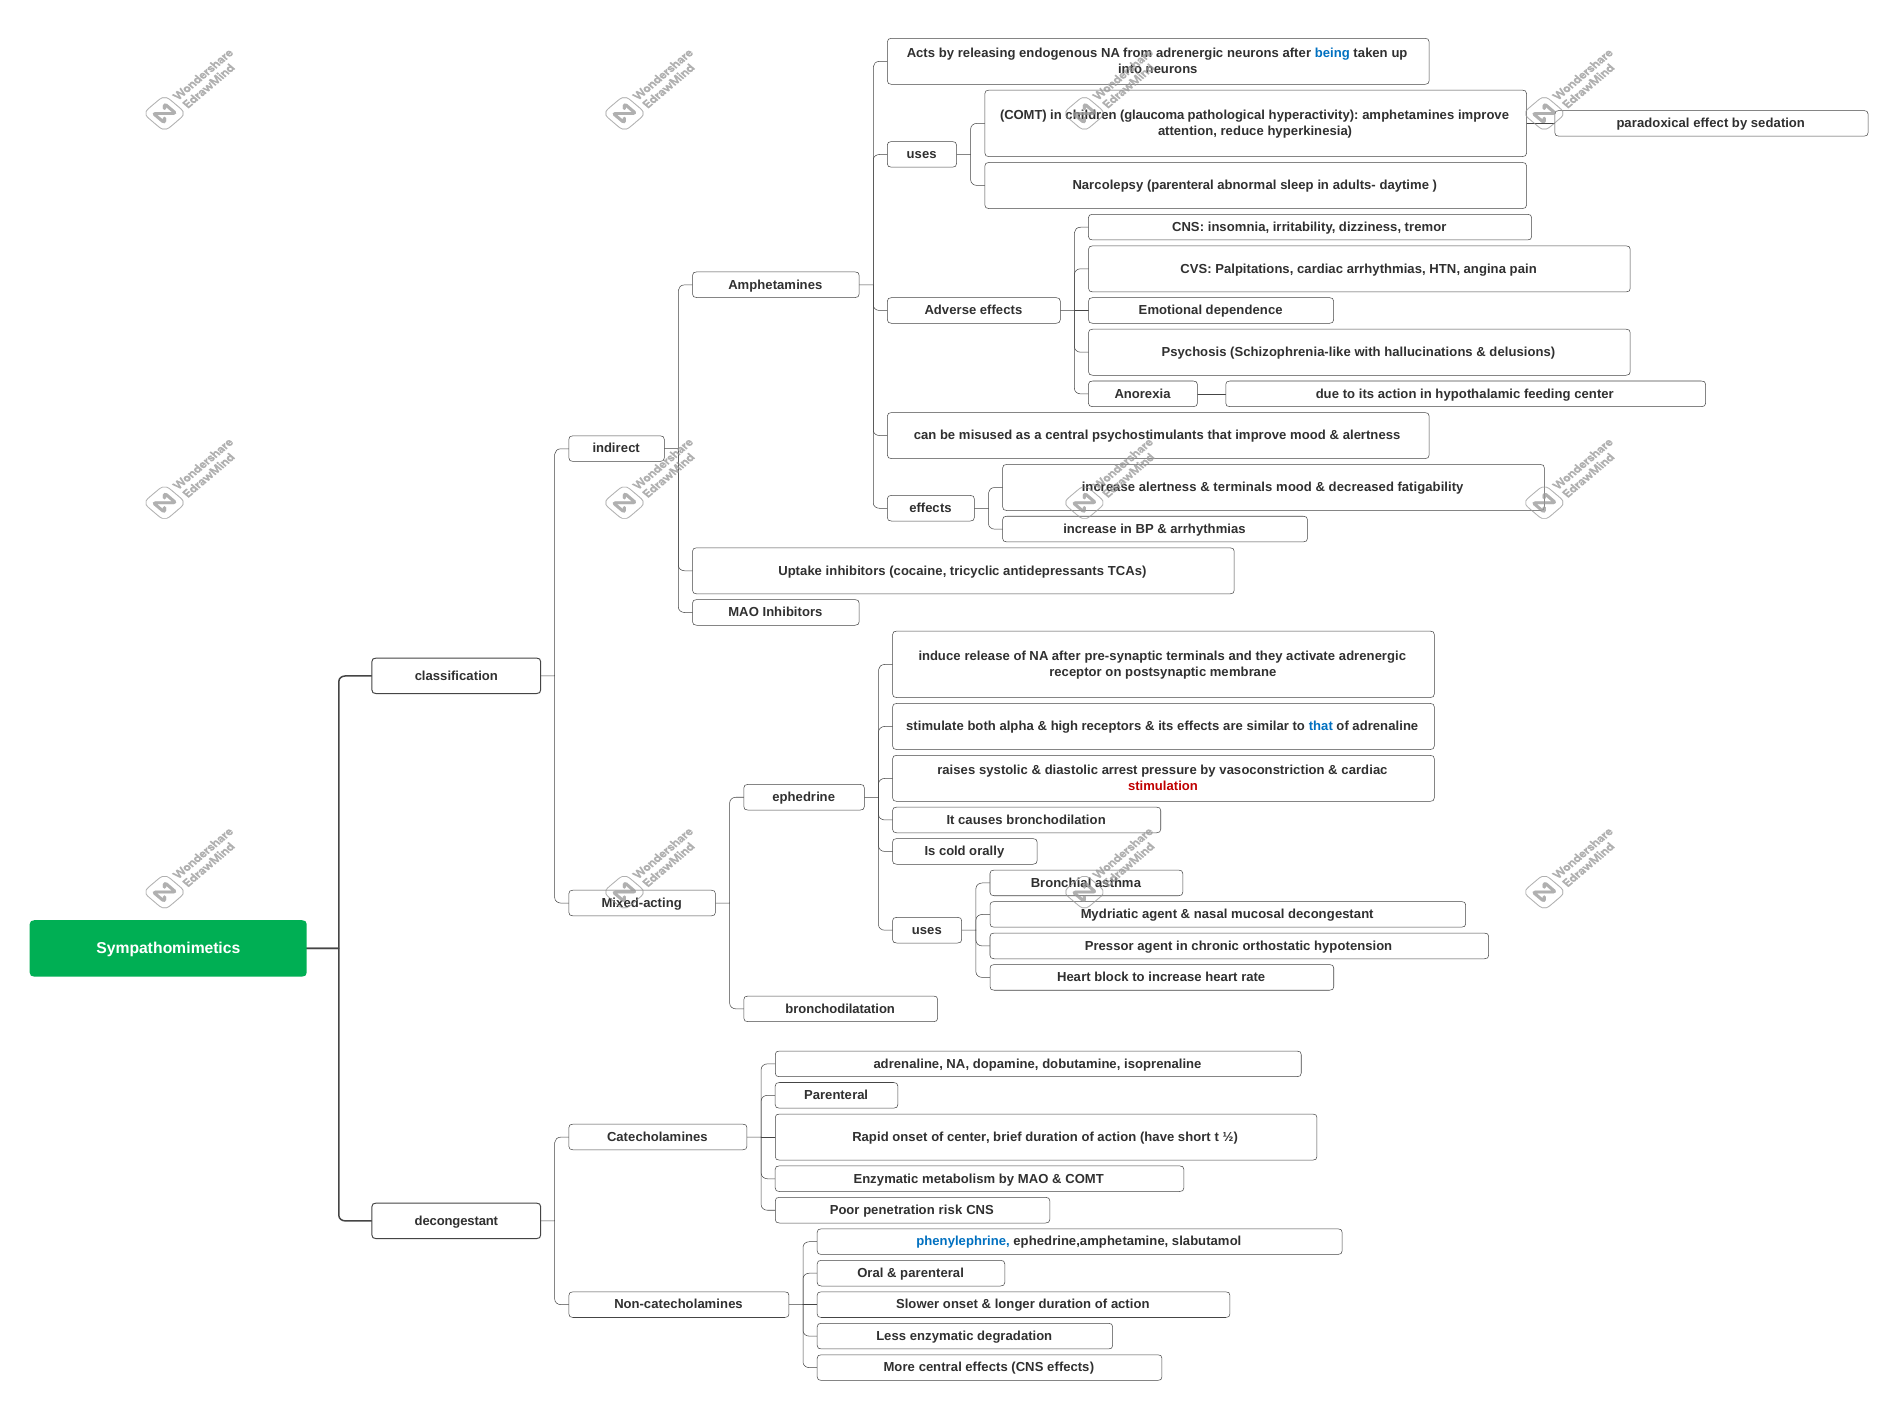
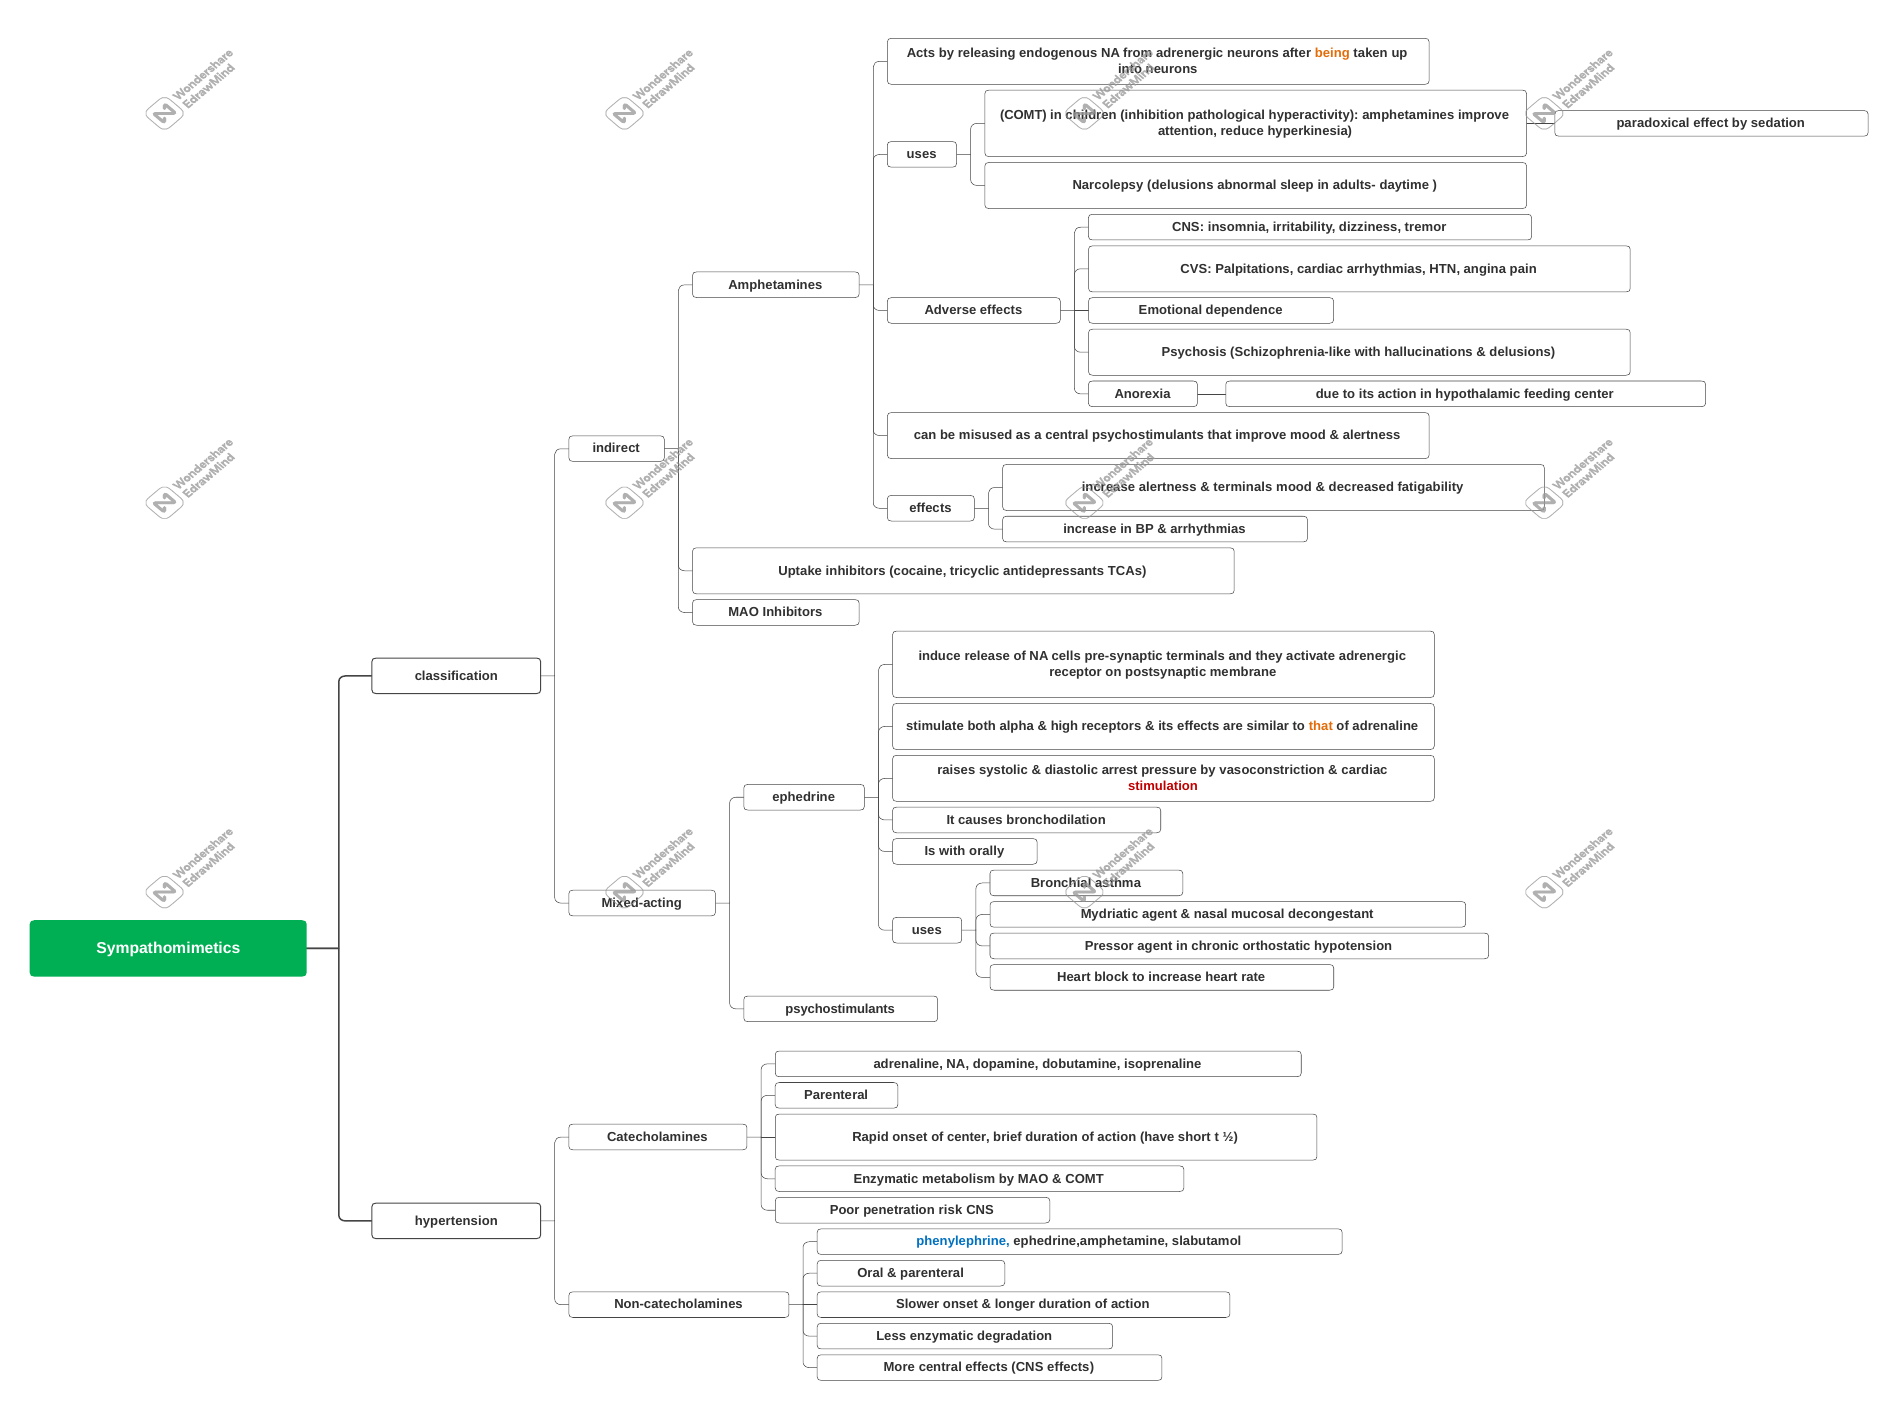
being colour: blue -> orange (1332, 54)
glaucoma: glaucoma -> inhibition (1152, 115)
Narcolepsy parenteral: parenteral -> delusions (1180, 185)
NA after: after -> cells (1066, 656)
that colour: blue -> orange (1321, 726)
Is cold: cold -> with (952, 851)
bronchodilatation: bronchodilatation -> psychostimulants (840, 1009)
decongestant: decongestant -> hypertension (456, 1221)
